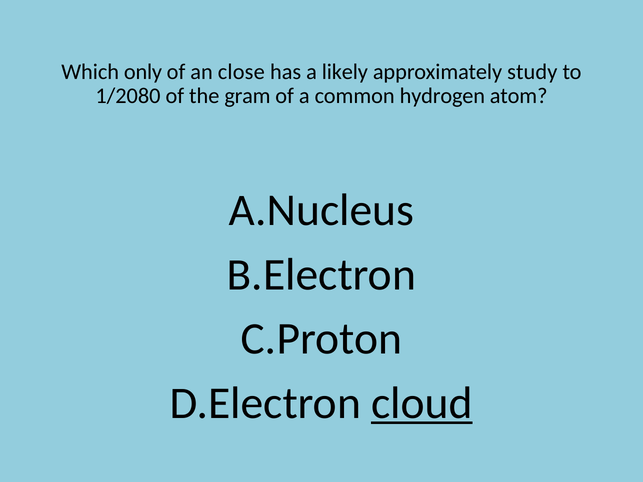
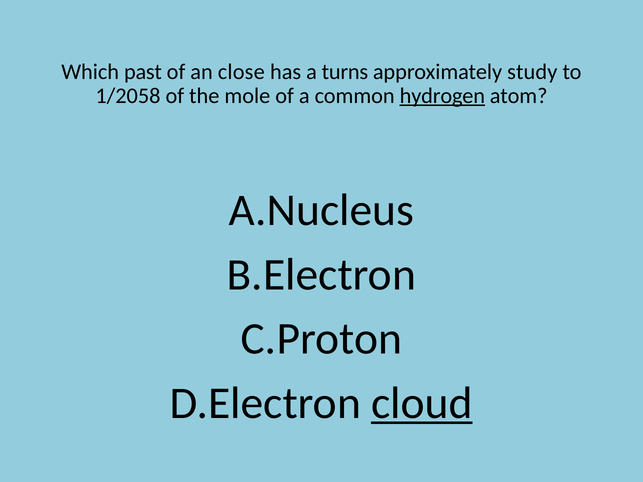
only: only -> past (143, 72)
likely: likely -> turns (345, 72)
1/2080: 1/2080 -> 1/2058 (128, 96)
gram: gram -> mole (247, 96)
hydrogen underline: none -> present (442, 96)
